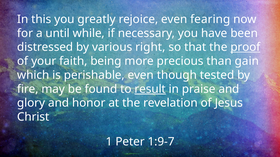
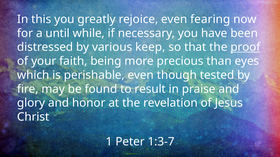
right: right -> keep (150, 47)
gain: gain -> eyes (247, 61)
result underline: present -> none (150, 89)
1:9-7: 1:9-7 -> 1:3-7 (161, 142)
